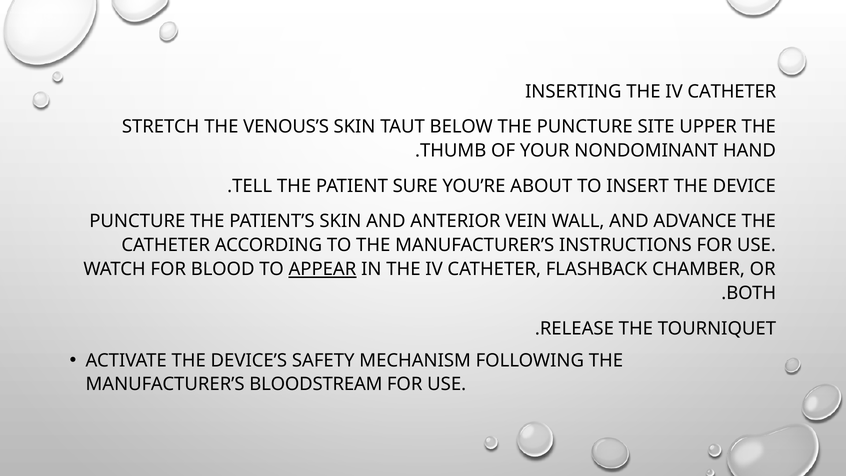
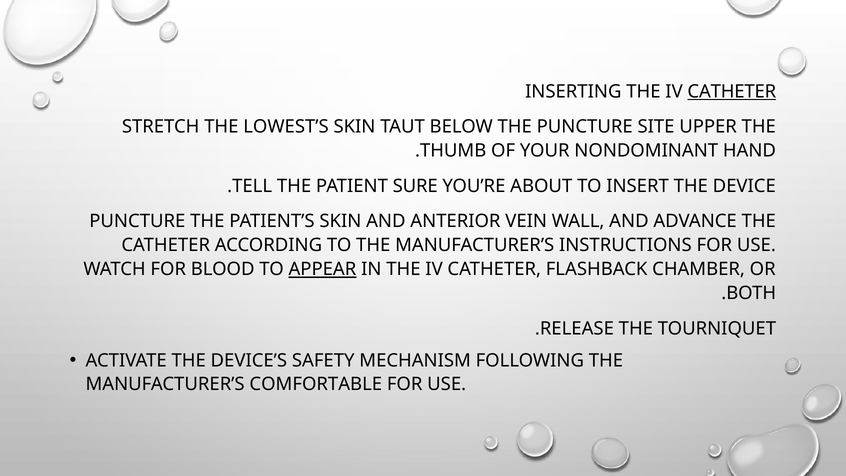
CATHETER underline: none -> present (732, 92)
VENOUS’S: VENOUS’S -> LOWEST’S (286, 127)
BLOODSTREAM: BLOODSTREAM -> COMFORTABLE (316, 384)
